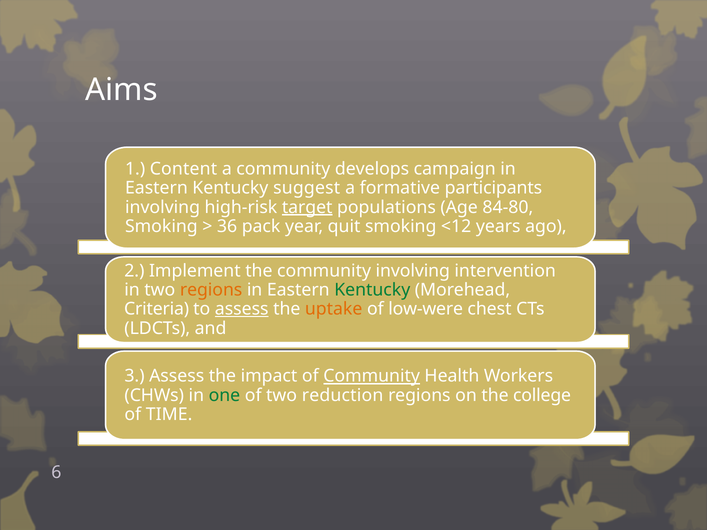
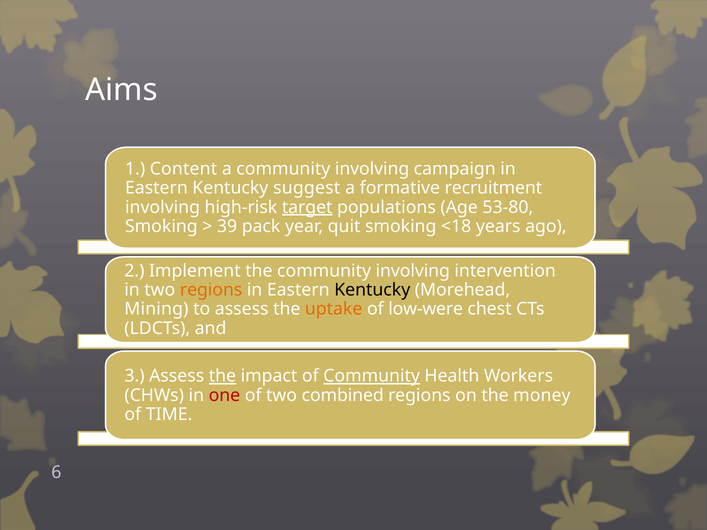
a community develops: develops -> involving (372, 169)
participants: participants -> recruitment (493, 188)
84-80: 84-80 -> 53-80 (508, 207)
36: 36 -> 39 (227, 226)
<12: <12 -> <18 (456, 226)
Kentucky colour: green -> black (372, 290)
Criteria: Criteria -> Mining (156, 309)
assess underline: present -> none (242, 309)
the underline: none -> present (222, 376)
one colour: green -> red (224, 395)
reduction: reduction -> combined (343, 395)
college: college -> money (542, 395)
